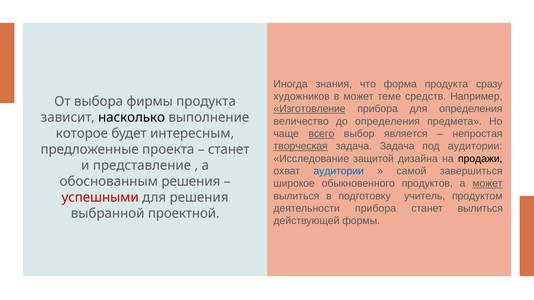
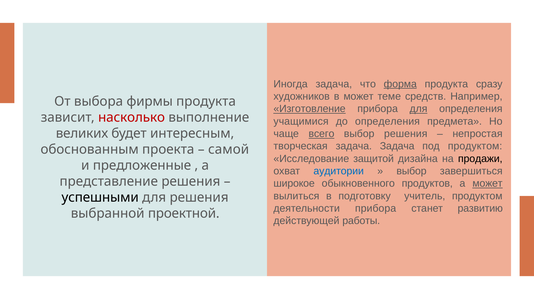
Иногда знания: знания -> задача (334, 84)
форма underline: none -> present (400, 84)
для underline: none -> present (419, 109)
насколько colour: black -> red (132, 117)
величество: величество -> учащимися (301, 121)
выбор является: является -> решения (406, 134)
которое: которое -> великих (82, 133)
творческая underline: present -> none (301, 146)
под аудитории: аудитории -> продуктом (475, 146)
предложенные: предложенные -> обоснованным (90, 149)
станет: станет -> самой (229, 149)
представление: представление -> предложенные (142, 166)
самой: самой -> выбор (411, 171)
обоснованным: обоснованным -> представление (109, 182)
успешными colour: red -> black (100, 198)
станет вылиться: вылиться -> развитию (480, 209)
формы: формы -> работы (361, 221)
